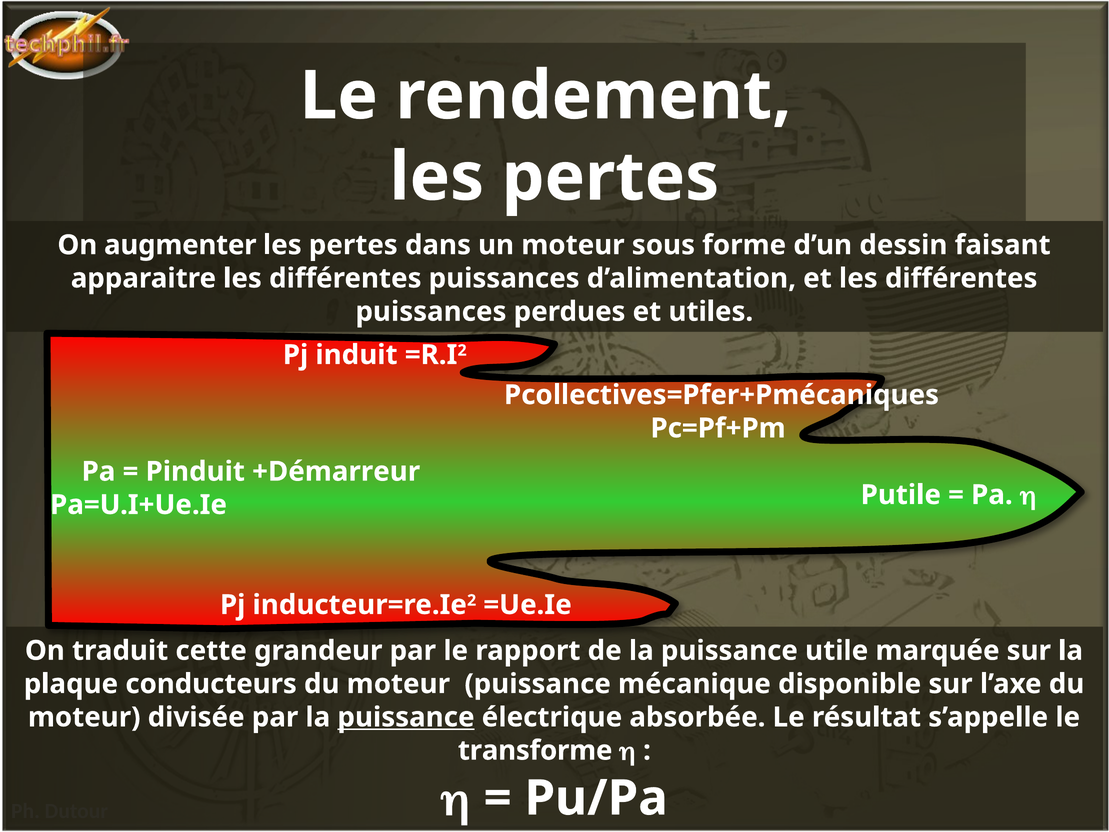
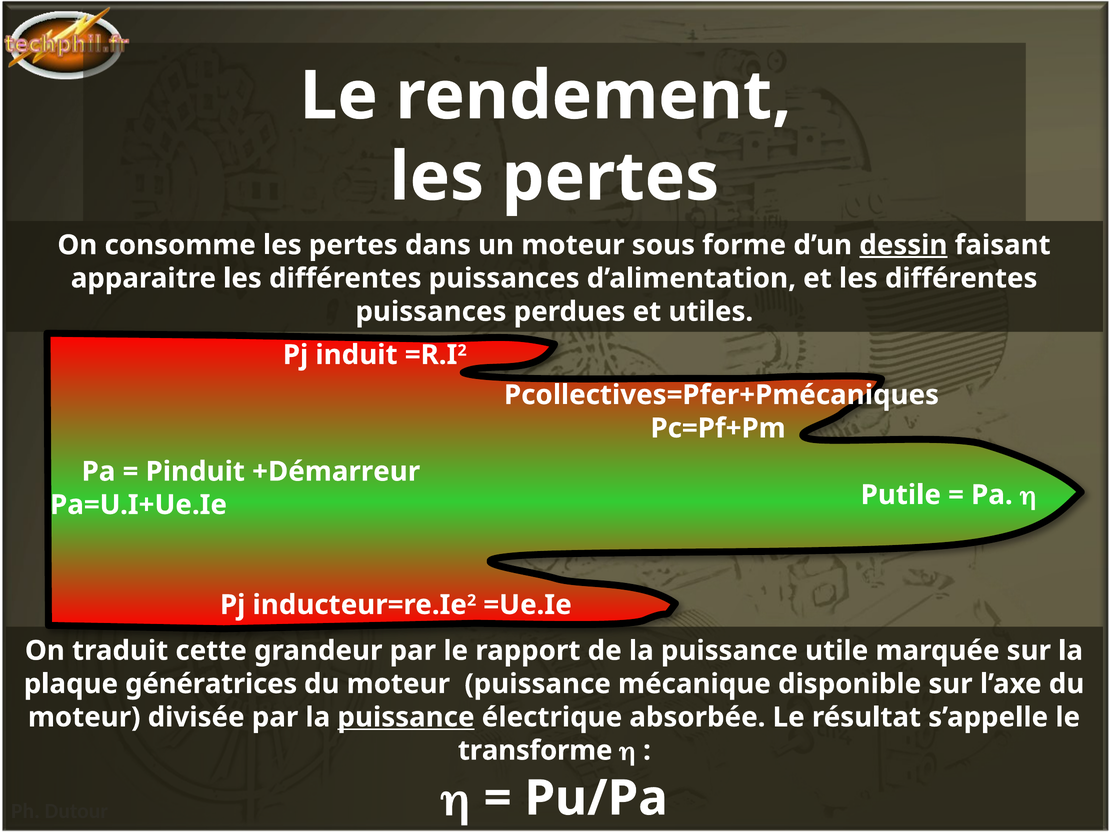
augmenter: augmenter -> consomme (180, 245)
dessin underline: none -> present (903, 245)
conducteurs: conducteurs -> génératrices (211, 684)
